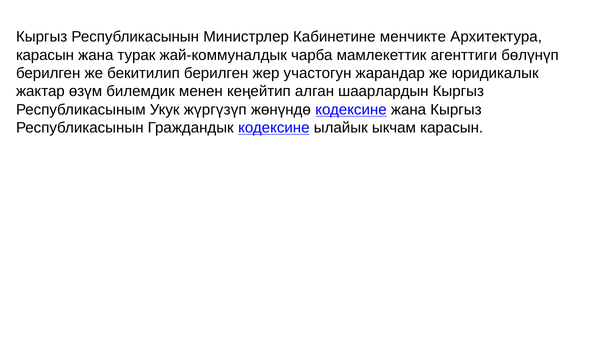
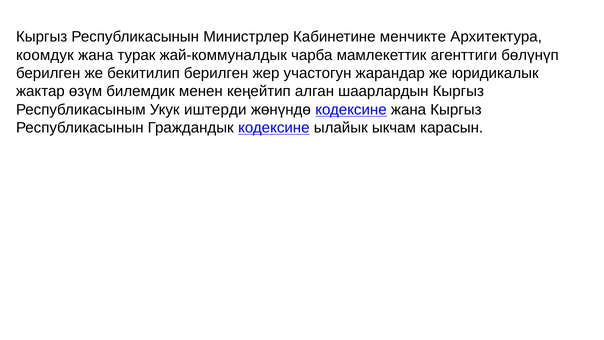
карасын: карасын -> коомдук (45, 55)
жүргүзүп: жүргүзүп -> иштерди (215, 109)
